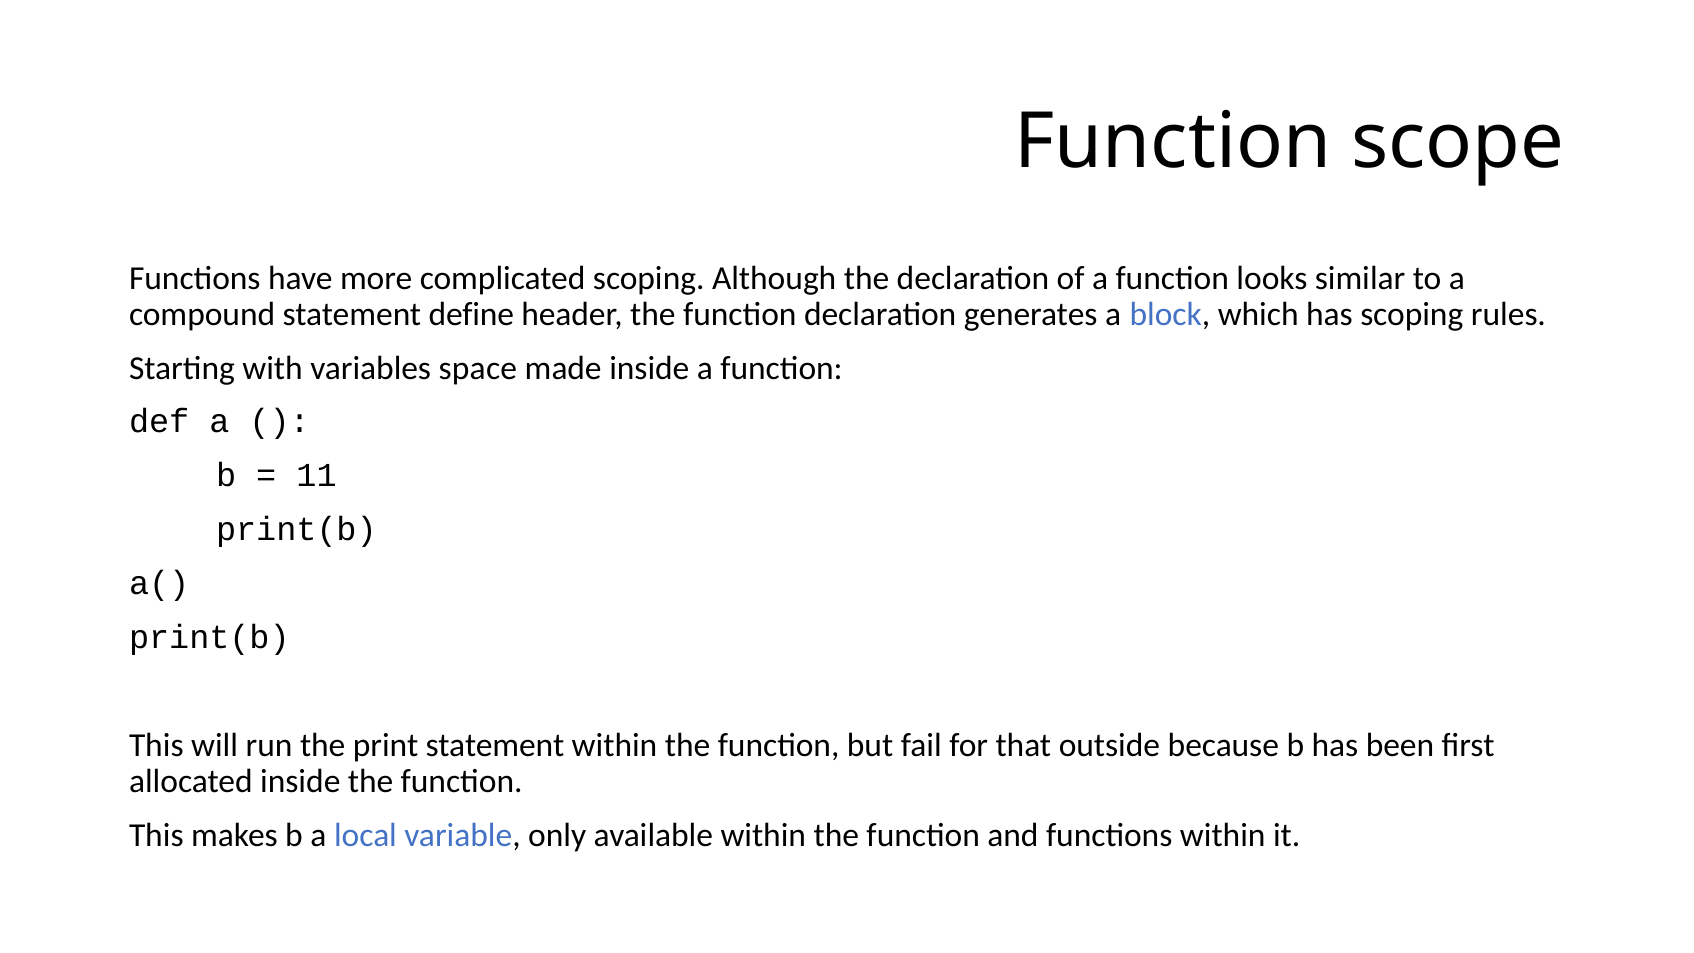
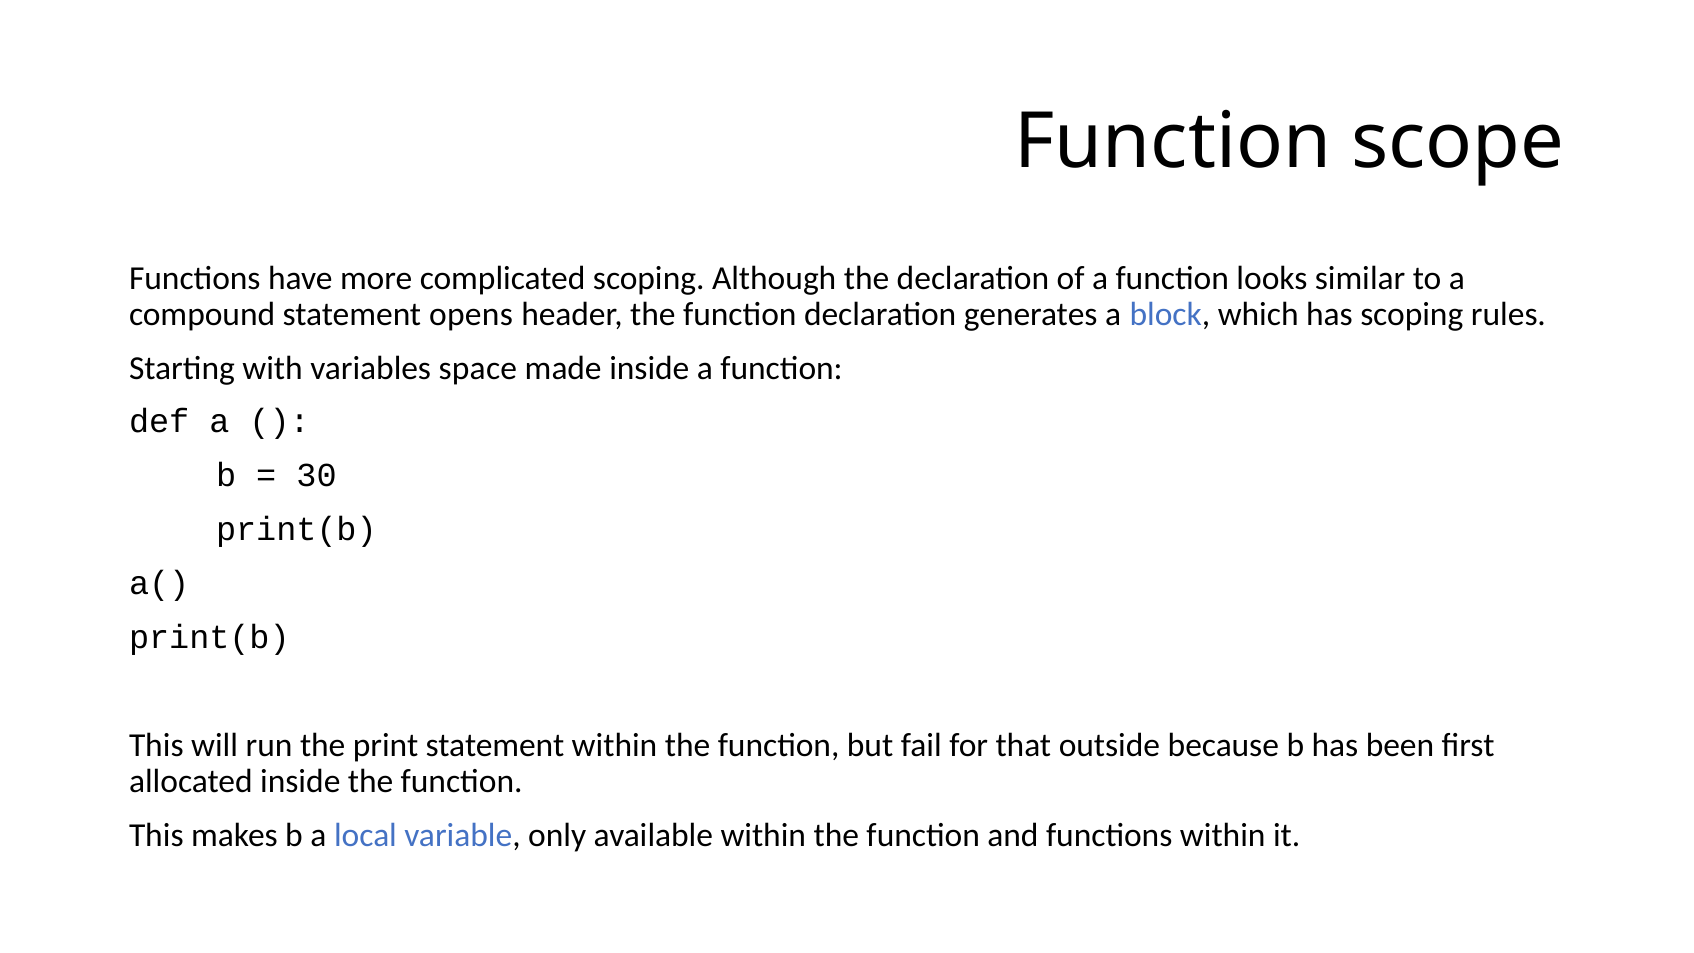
define: define -> opens (471, 314)
11: 11 -> 30 (317, 476)
